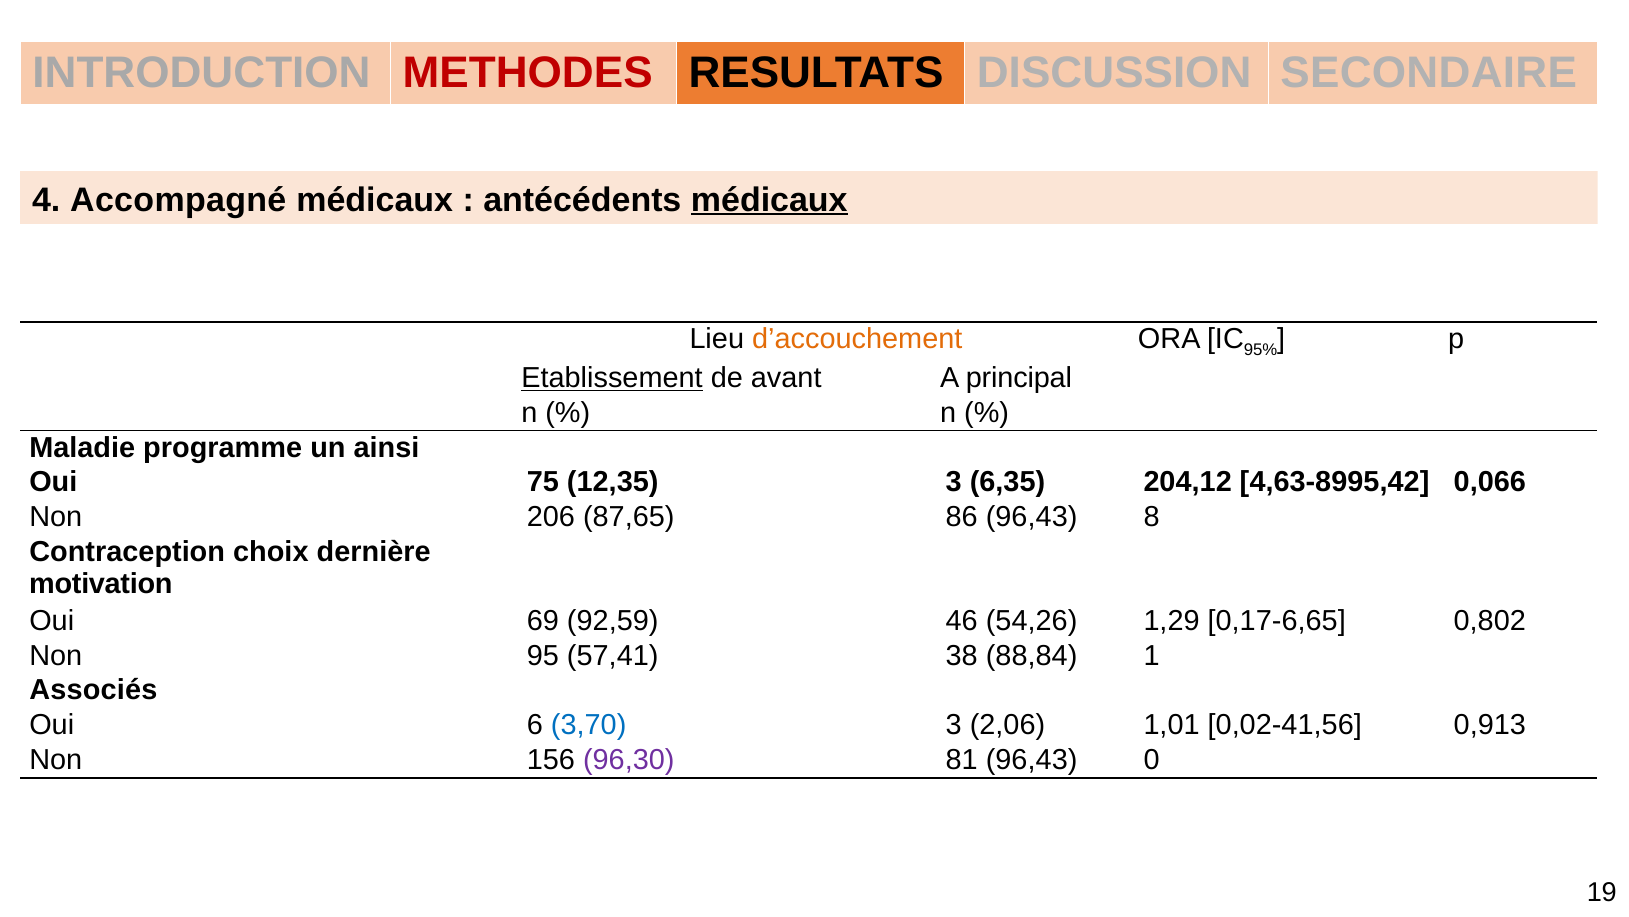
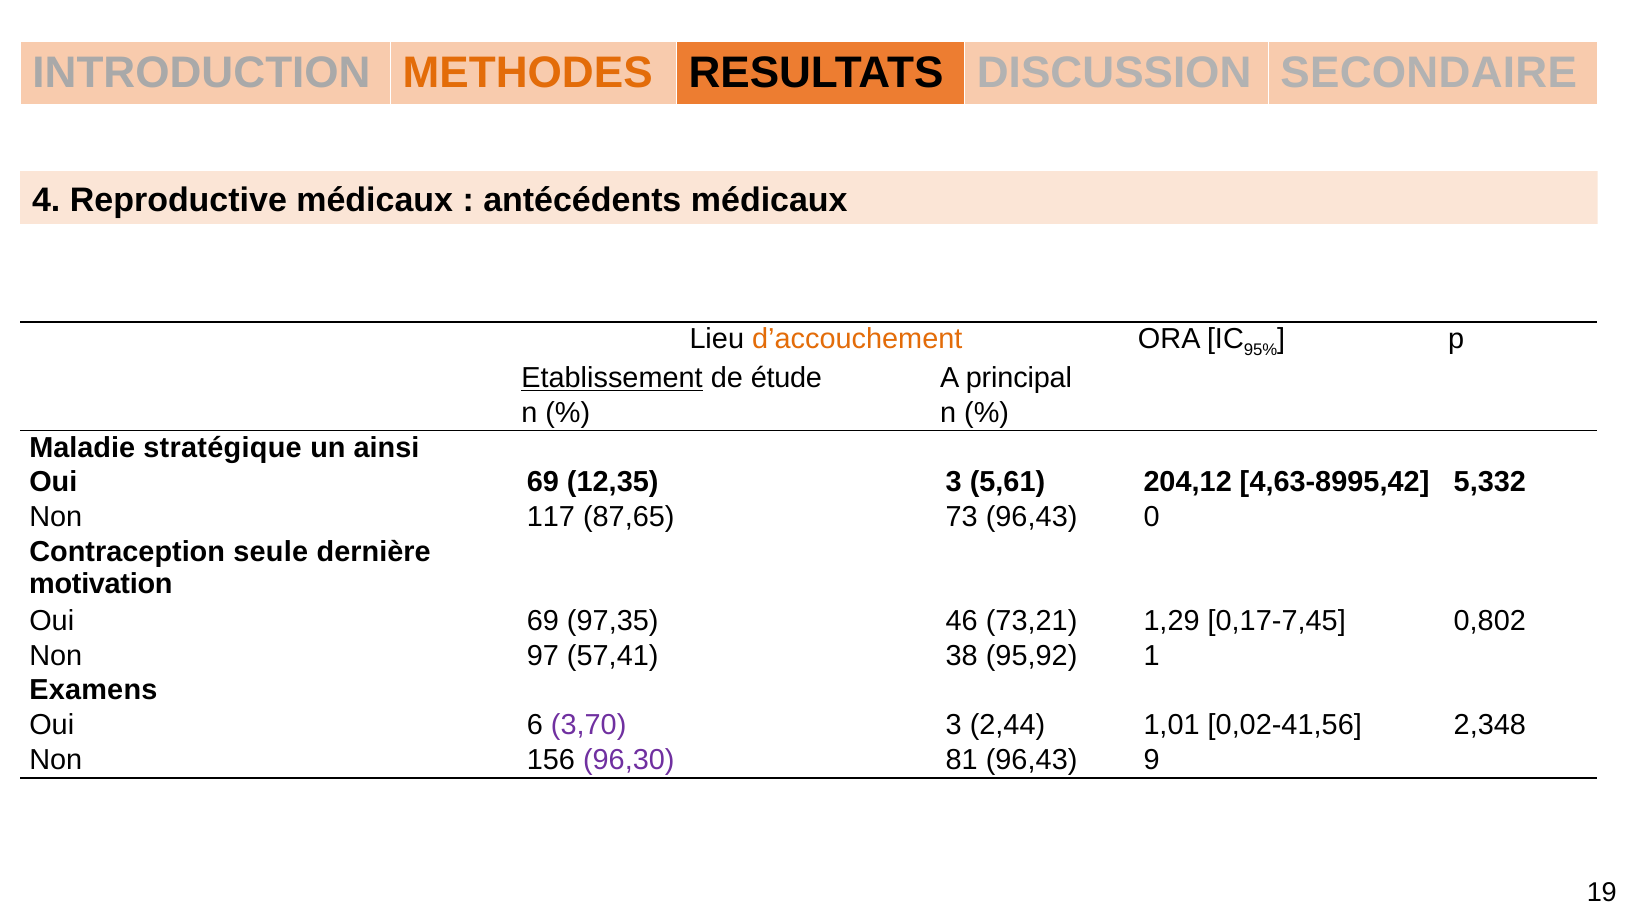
METHODES colour: red -> orange (528, 73)
Accompagné: Accompagné -> Reproductive (178, 200)
médicaux underline: present -> none (769, 200)
avant: avant -> étude (786, 378)
programme: programme -> stratégique (223, 447)
75: 75 -> 69 (543, 482)
6,35: 6,35 -> 5,61 (1007, 482)
0,066: 0,066 -> 5,332 (1490, 482)
206: 206 -> 117 (551, 517)
86: 86 -> 73 (962, 517)
8: 8 -> 0 (1152, 517)
choix: choix -> seule (271, 551)
92,59: 92,59 -> 97,35 (613, 621)
54,26: 54,26 -> 73,21 (1032, 621)
0,17-6,65: 0,17-6,65 -> 0,17-7,45 (1277, 621)
95: 95 -> 97 (543, 655)
88,84: 88,84 -> 95,92 (1032, 655)
Associés: Associés -> Examens (93, 690)
3,70 colour: blue -> purple (589, 725)
2,06: 2,06 -> 2,44 (1007, 725)
0,913: 0,913 -> 2,348 (1490, 725)
0: 0 -> 9 (1152, 759)
